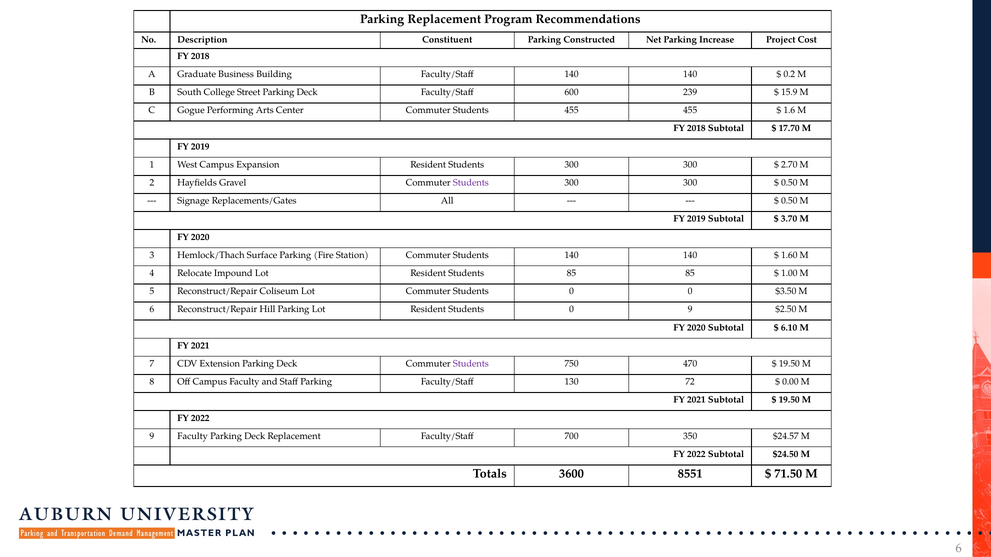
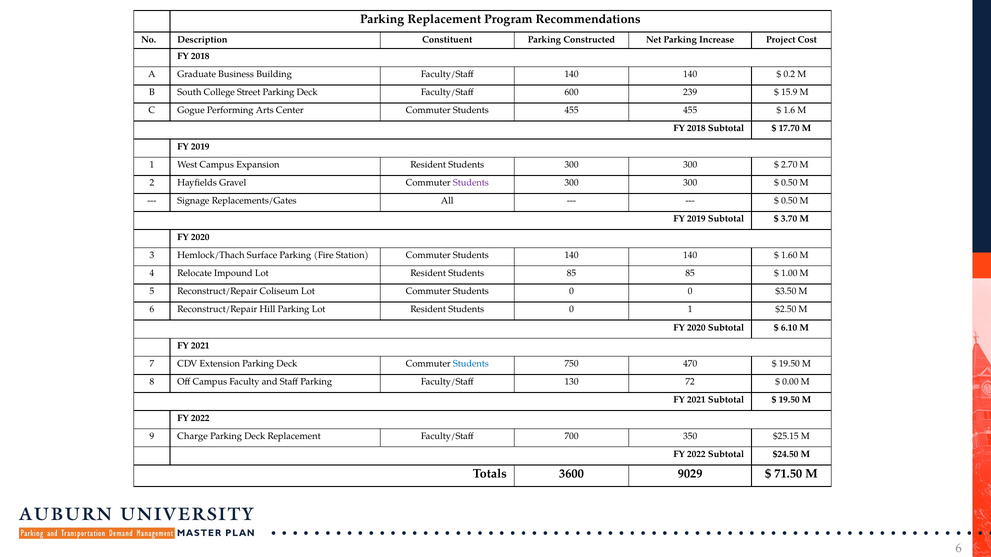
0 9: 9 -> 1 (690, 310)
Students colour: purple -> blue (471, 364)
9 Faculty: Faculty -> Charge (193, 436)
$24.57: $24.57 -> $25.15 (786, 436)
8551: 8551 -> 9029 (690, 474)
